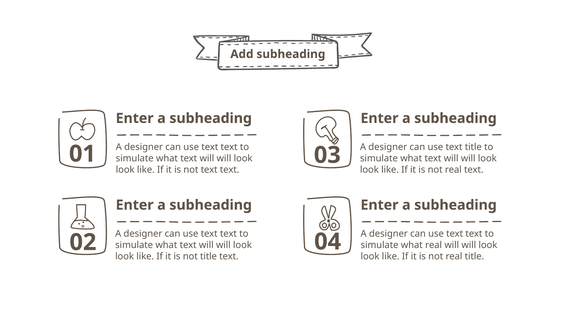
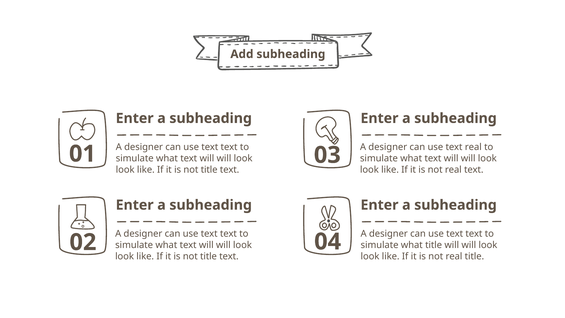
text title: title -> real (473, 147)
text: text -> title (209, 170)
what real: real -> title (434, 245)
